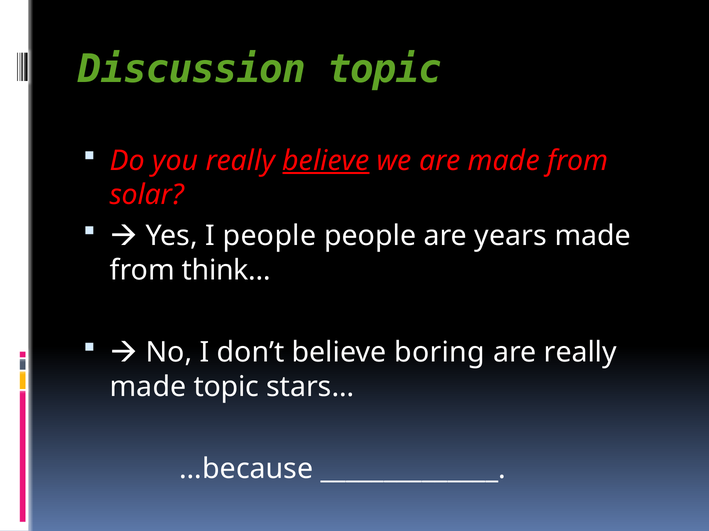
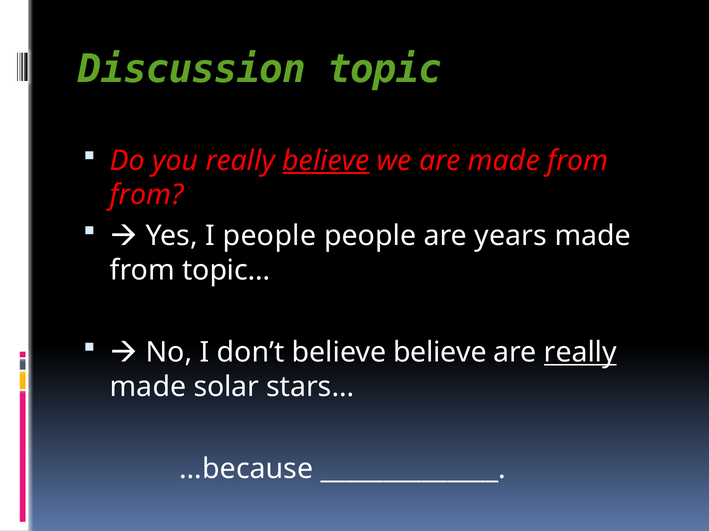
solar: solar -> from (147, 195)
think…: think… -> topic… (226, 271)
believe boring: boring -> believe (440, 353)
really underline: none -> present (580, 353)
made topic: topic -> solar (226, 387)
